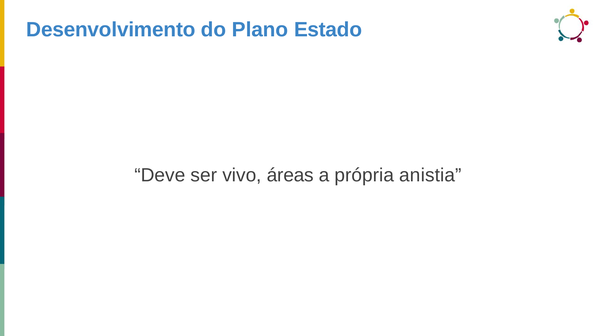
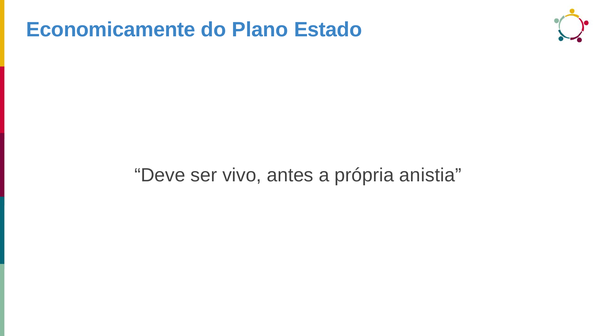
Desenvolvimento: Desenvolvimento -> Economicamente (111, 30)
áreas: áreas -> antes (290, 175)
